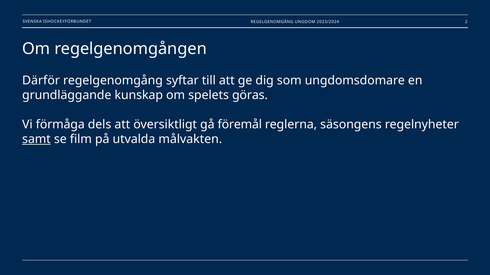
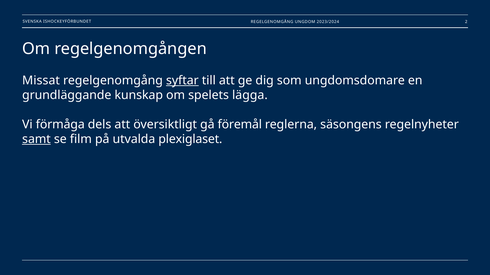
Därför: Därför -> Missat (41, 80)
syftar underline: none -> present (182, 80)
göras: göras -> lägga (250, 95)
målvakten: målvakten -> plexiglaset (190, 139)
